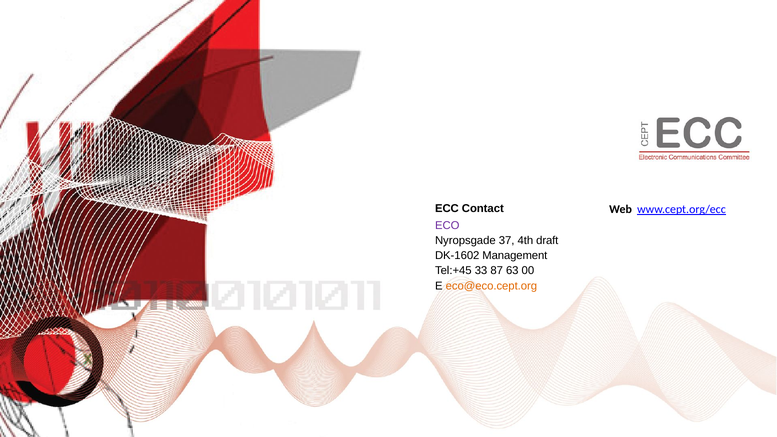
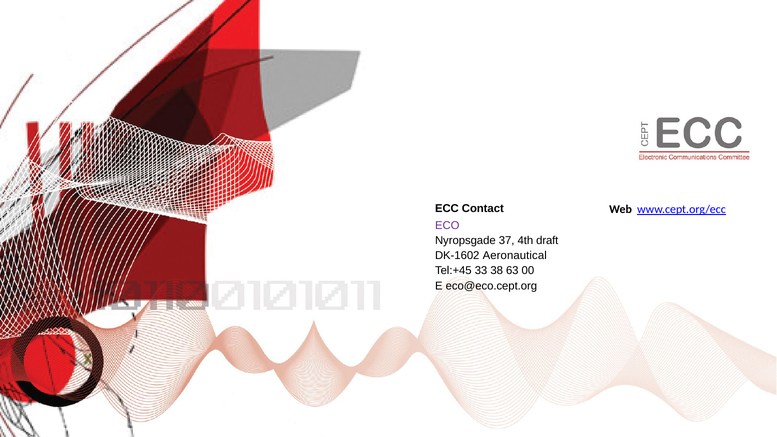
Management: Management -> Aeronautical (515, 256)
87: 87 -> 38 (497, 271)
eco@eco.cept.org colour: orange -> black (491, 286)
